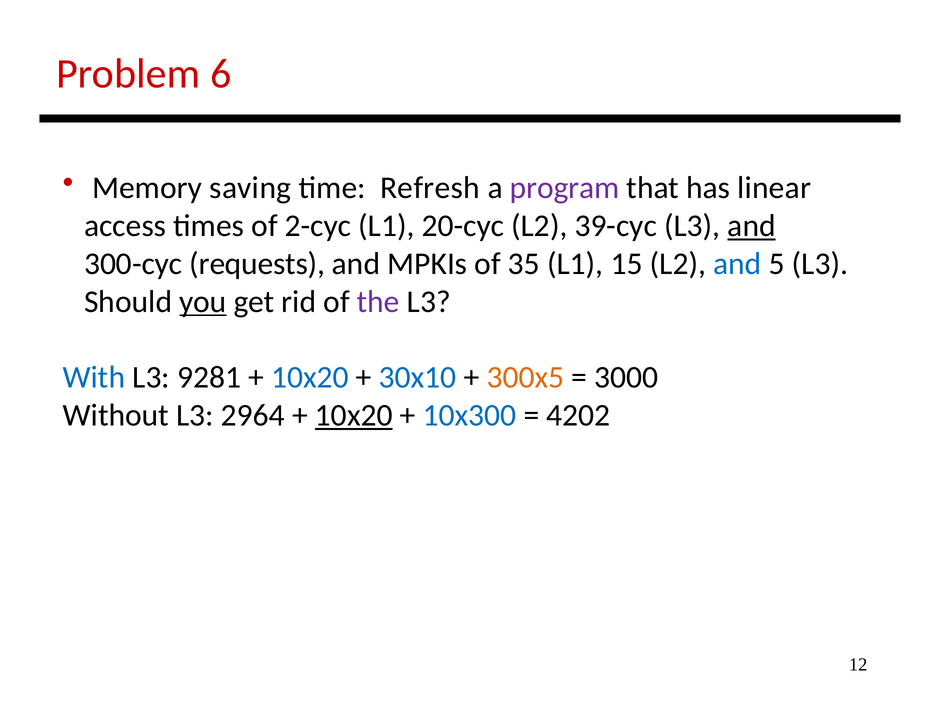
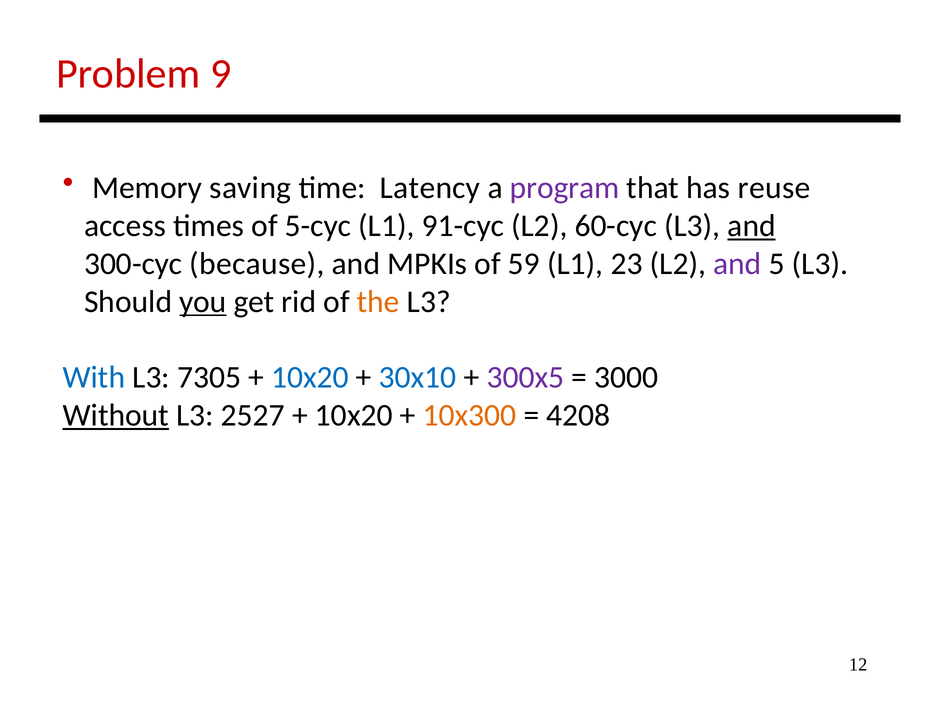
6: 6 -> 9 (221, 74)
Refresh: Refresh -> Latency (430, 188)
linear: linear -> reuse (774, 188)
2-cyc: 2-cyc -> 5-cyc (318, 226)
20-cyc: 20-cyc -> 91-cyc (463, 226)
39-cyc: 39-cyc -> 60-cyc (616, 226)
requests: requests -> because (257, 264)
35: 35 -> 59 (524, 264)
15: 15 -> 23 (627, 264)
and colour: blue -> purple (737, 264)
the colour: purple -> orange (378, 302)
9281: 9281 -> 7305 (209, 378)
300x5 colour: orange -> purple (525, 378)
Without underline: none -> present (116, 415)
2964: 2964 -> 2527 (253, 415)
10x20 underline: present -> none (354, 415)
10x300 colour: blue -> orange (470, 415)
4202: 4202 -> 4208 (578, 415)
